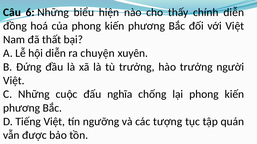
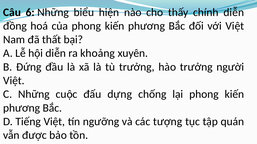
chuyện: chuyện -> khoảng (98, 53)
nghĩa: nghĩa -> dựng (120, 95)
